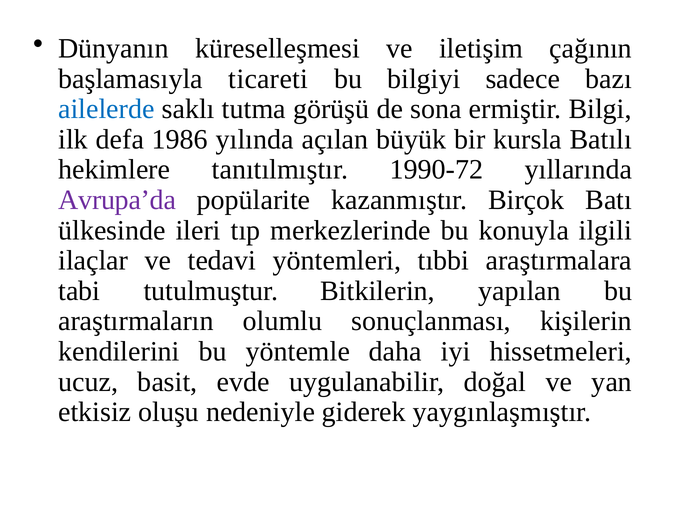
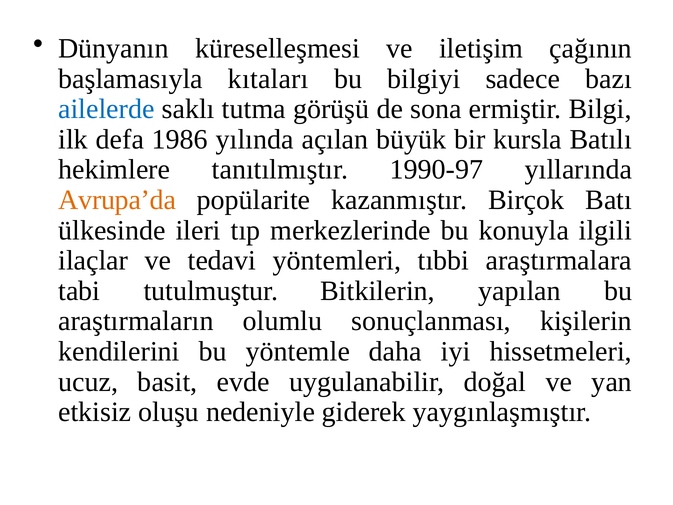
ticareti: ticareti -> kıtaları (268, 79)
1990-72: 1990-72 -> 1990-97 (436, 170)
Avrupa’da colour: purple -> orange (117, 200)
